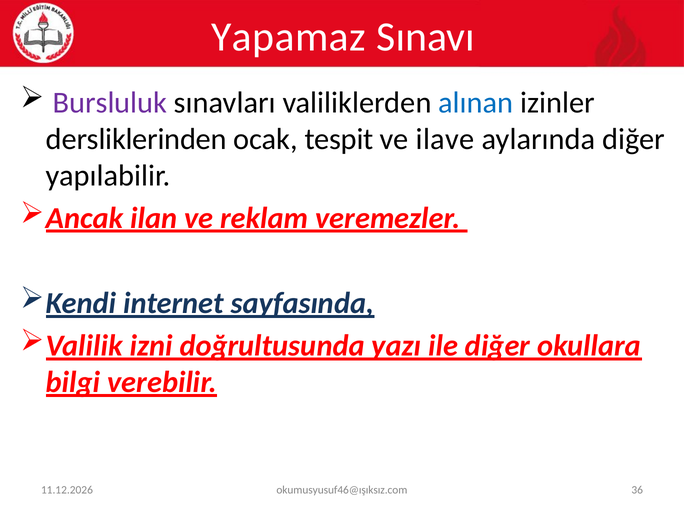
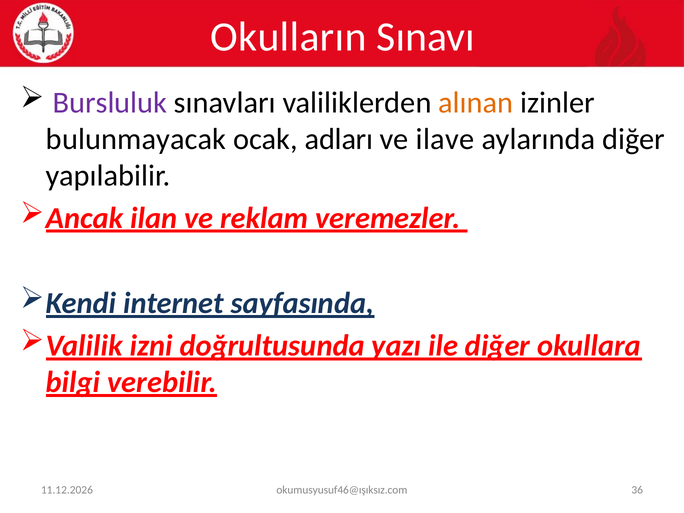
Yapamaz: Yapamaz -> Okulların (288, 37)
alınan colour: blue -> orange (476, 103)
dersliklerinden: dersliklerinden -> bulunmayacak (136, 139)
tespit: tespit -> adları (339, 139)
